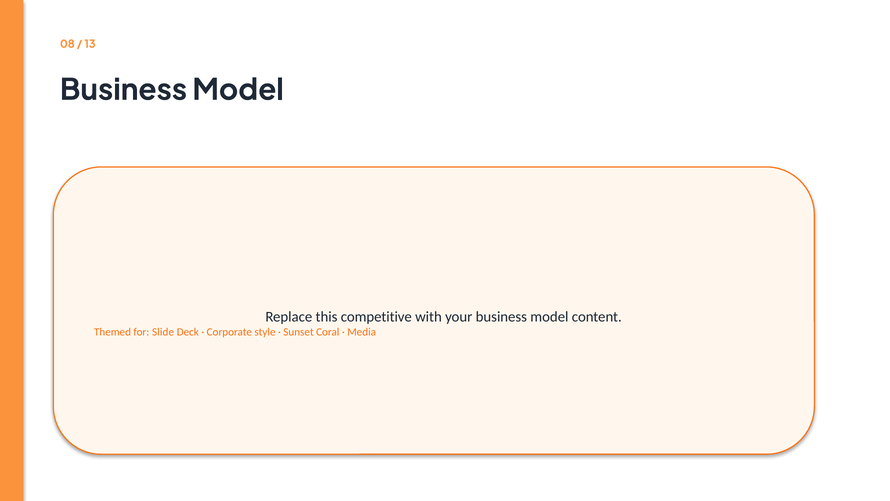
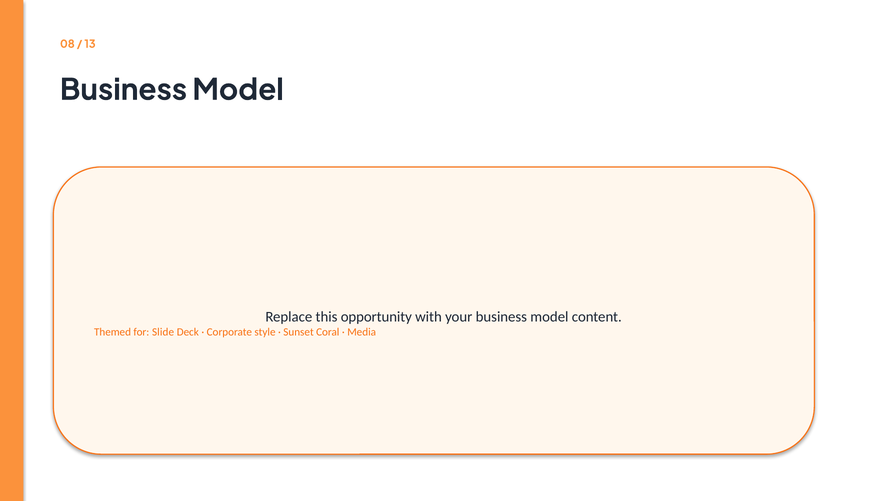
competitive: competitive -> opportunity (376, 316)
